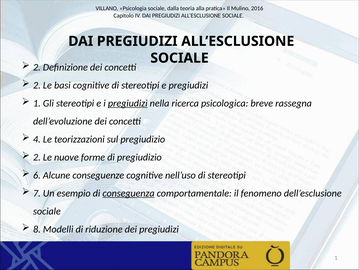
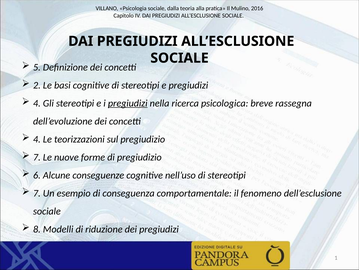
2: 2 -> 5 (37, 67)
1: 1 -> 4 (37, 103)
2: 2 -> 7 (37, 157)
conseguenza underline: present -> none (129, 193)
